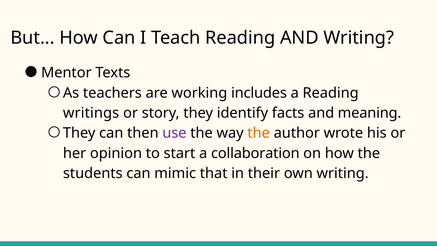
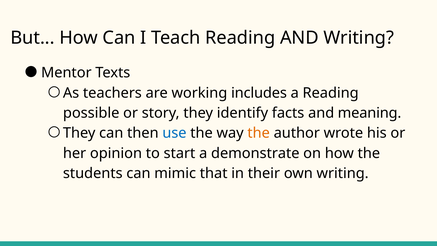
writings: writings -> possible (91, 113)
use colour: purple -> blue (174, 133)
collaboration: collaboration -> demonstrate (255, 153)
